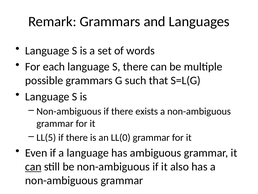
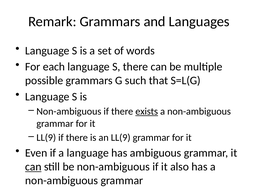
exists underline: none -> present (147, 111)
LL(5: LL(5 -> LL(9 (46, 137)
an LL(0: LL(0 -> LL(9 (121, 137)
